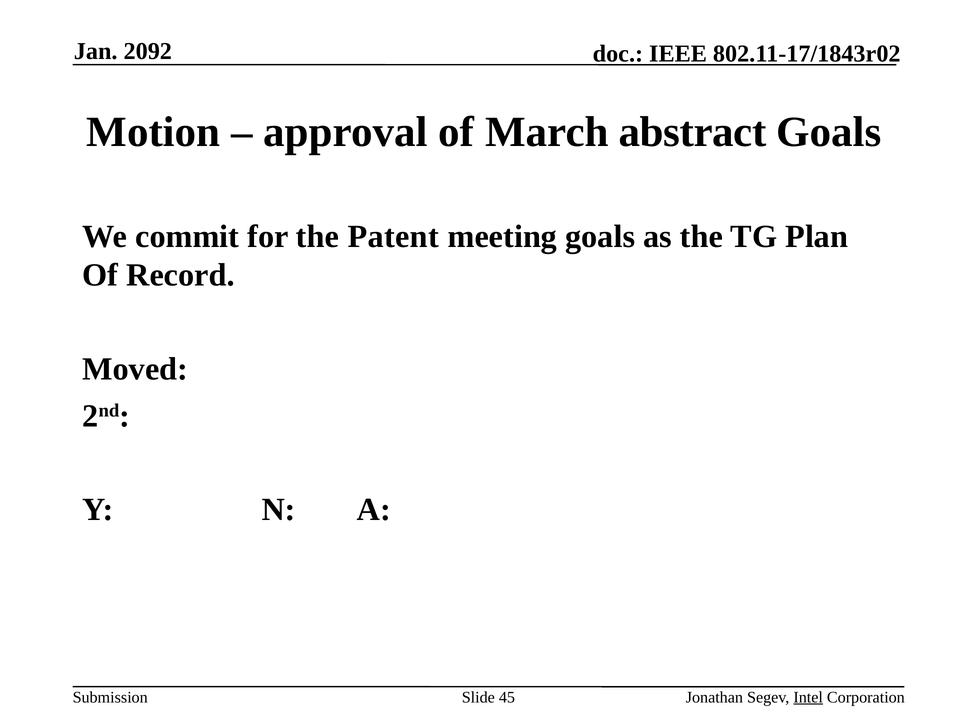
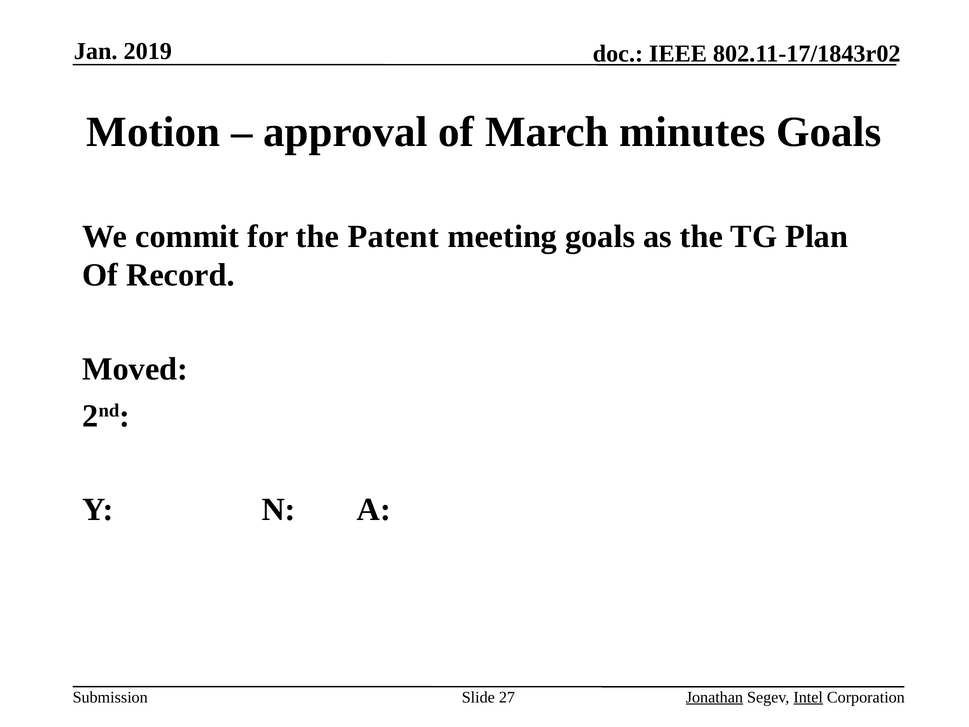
2092: 2092 -> 2019 (148, 51)
abstract: abstract -> minutes (692, 132)
45: 45 -> 27 (507, 697)
Jonathan underline: none -> present (714, 697)
